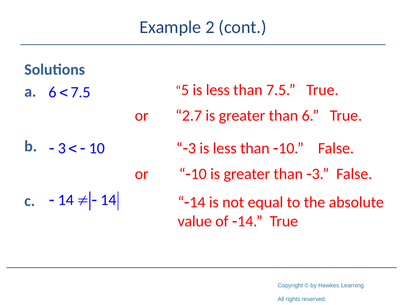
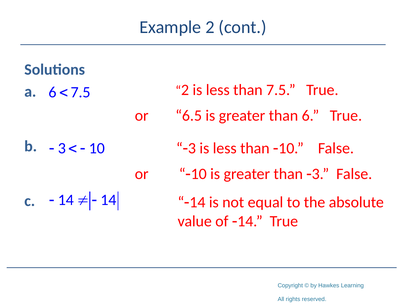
5: 5 -> 2 (185, 90)
2.7: 2.7 -> 6.5 (189, 116)
